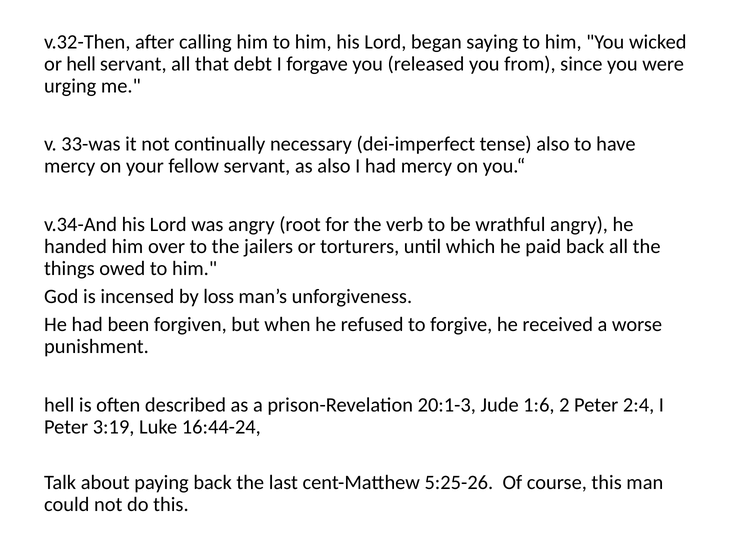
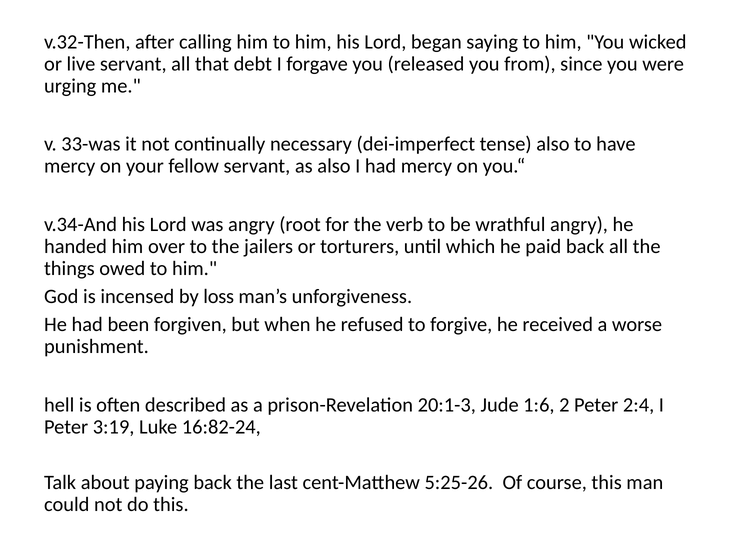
or hell: hell -> live (81, 64)
16:44-24: 16:44-24 -> 16:82-24 (221, 427)
